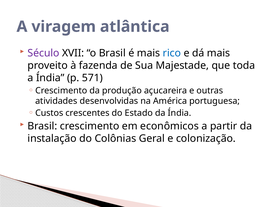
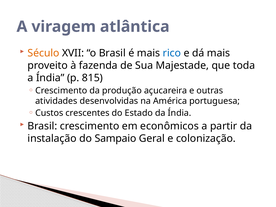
Século colour: purple -> orange (43, 53)
571: 571 -> 815 (92, 78)
Colônias: Colônias -> Sampaio (115, 138)
